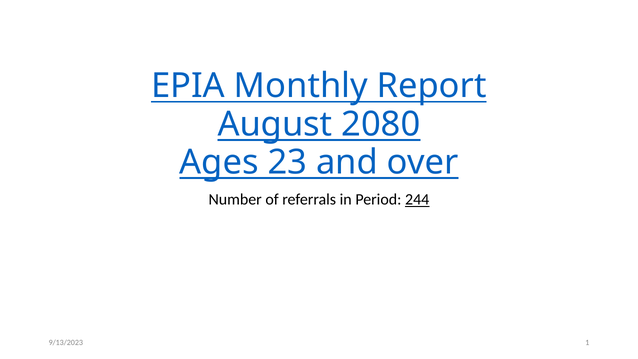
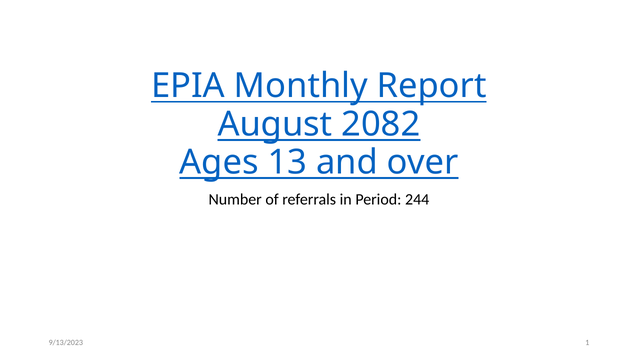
2080: 2080 -> 2082 (381, 124)
23: 23 -> 13 (287, 162)
244 underline: present -> none (417, 199)
